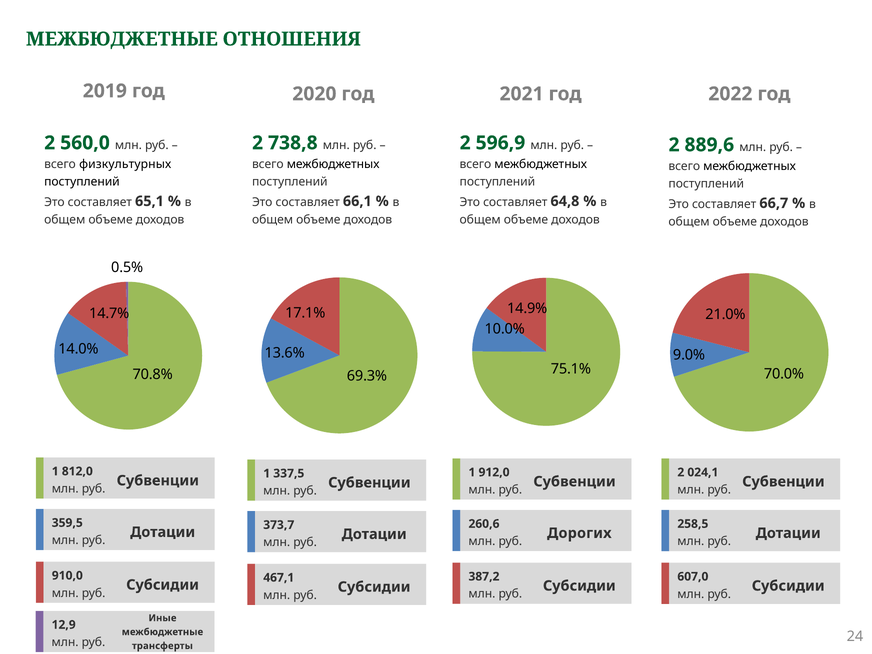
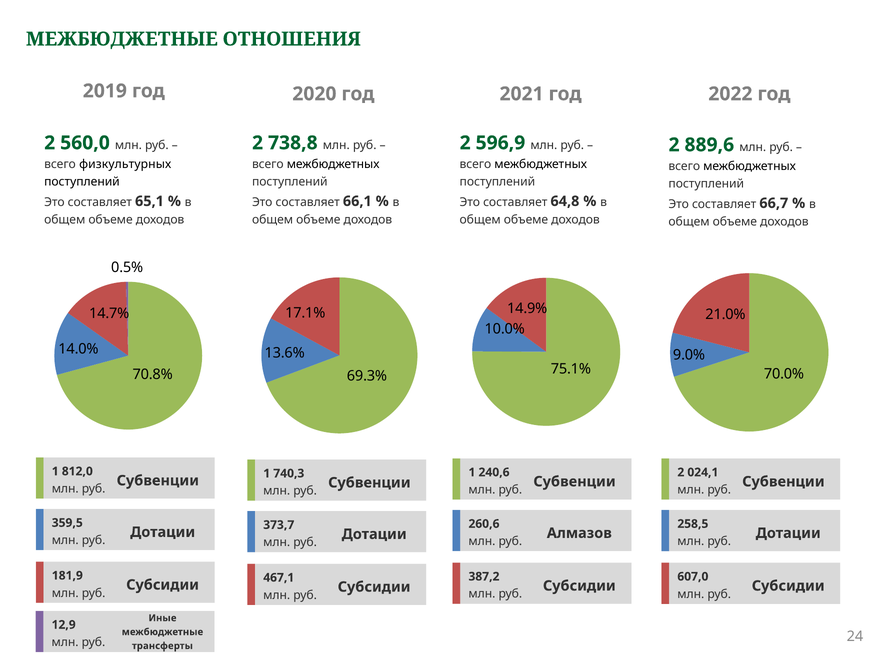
912,0: 912,0 -> 240,6 (494, 472)
337,5: 337,5 -> 740,3 (289, 473)
Дорогих: Дорогих -> Алмазов (579, 533)
910,0: 910,0 -> 181,9 (67, 576)
